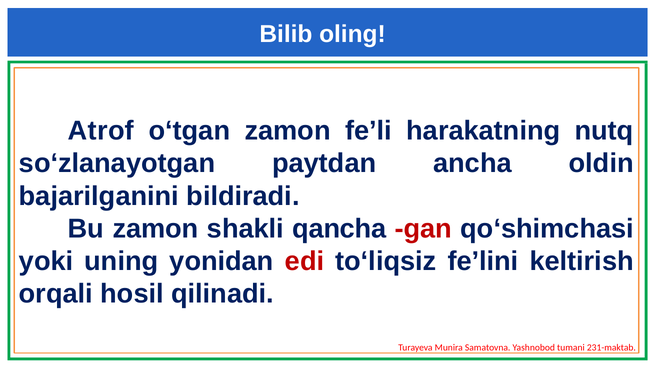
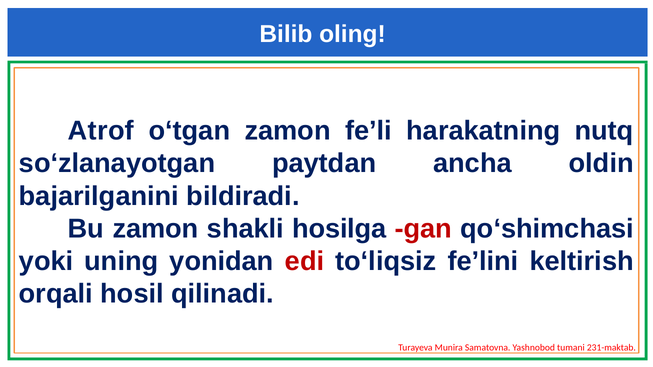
qancha: qancha -> hosilga (339, 229)
